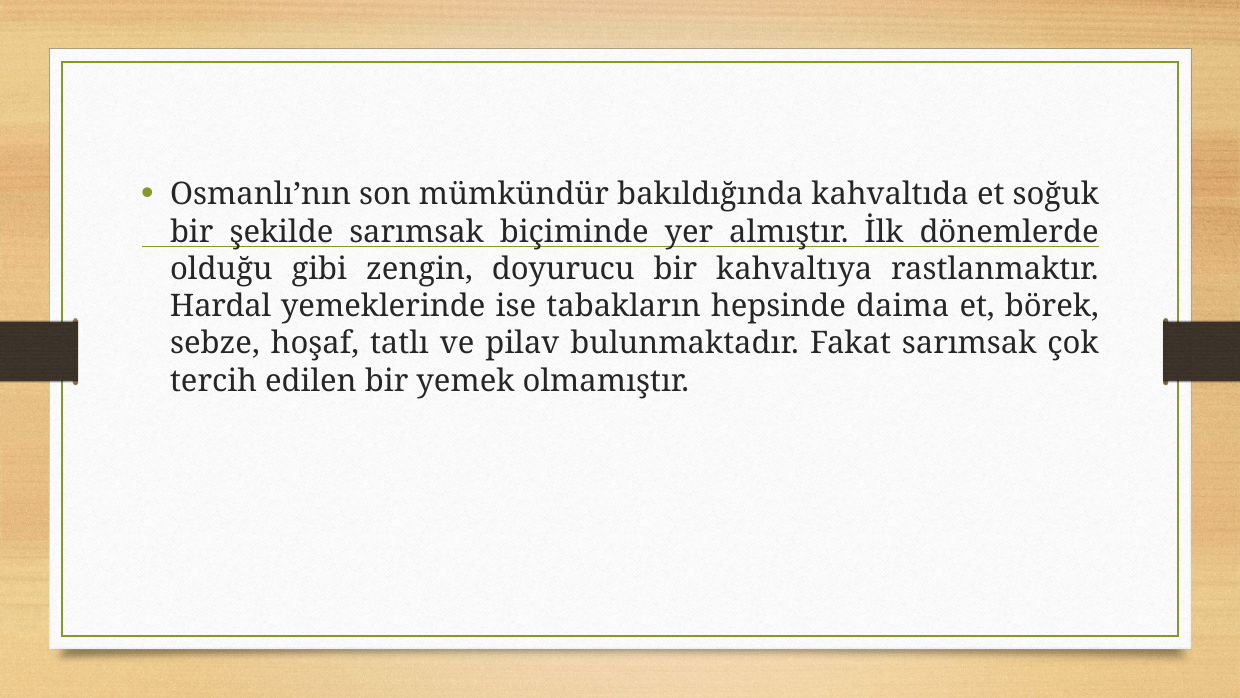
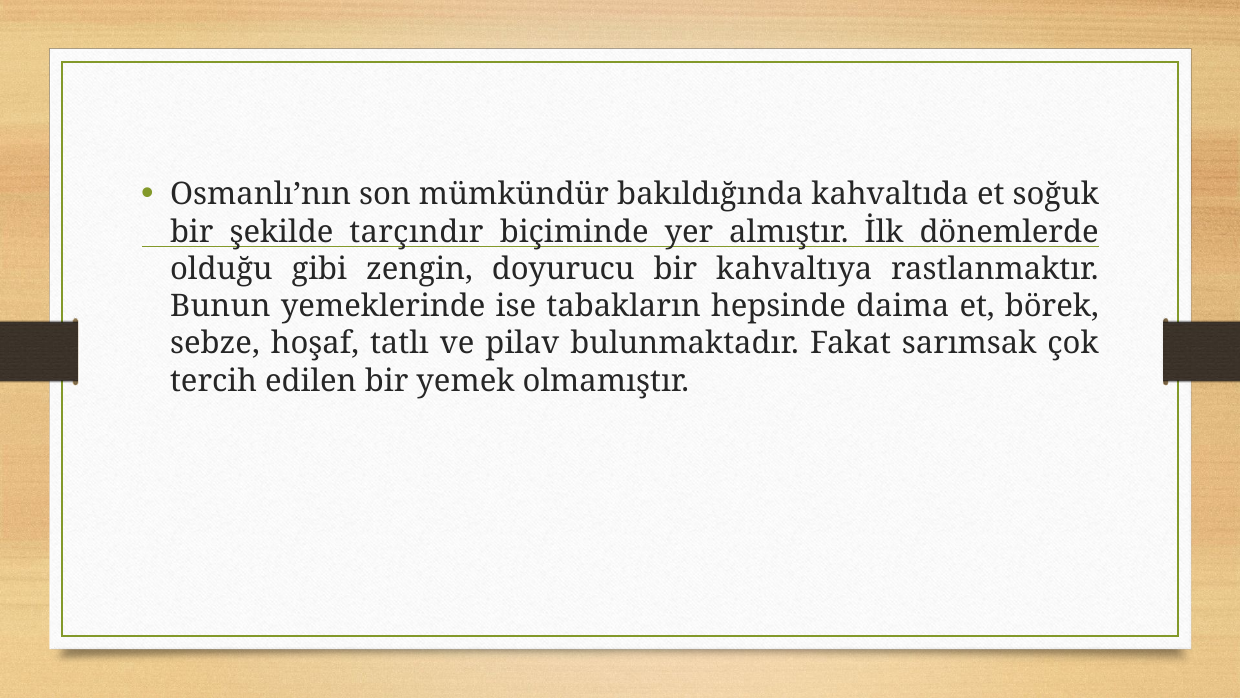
şekilde sarımsak: sarımsak -> tarçındır (416, 232)
Hardal: Hardal -> Bunun (220, 306)
